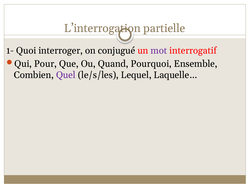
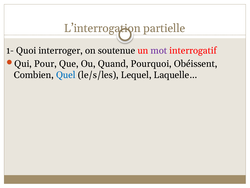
conjugué: conjugué -> soutenue (117, 50)
Ensemble: Ensemble -> Obéissent (196, 64)
Quel colour: purple -> blue (66, 75)
